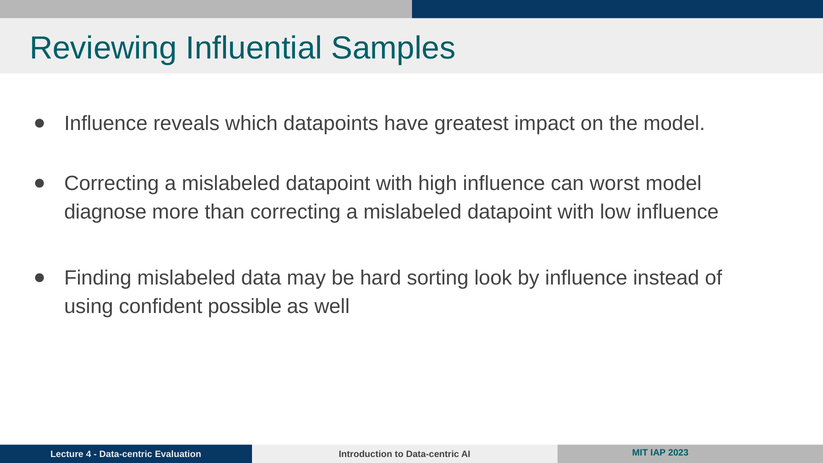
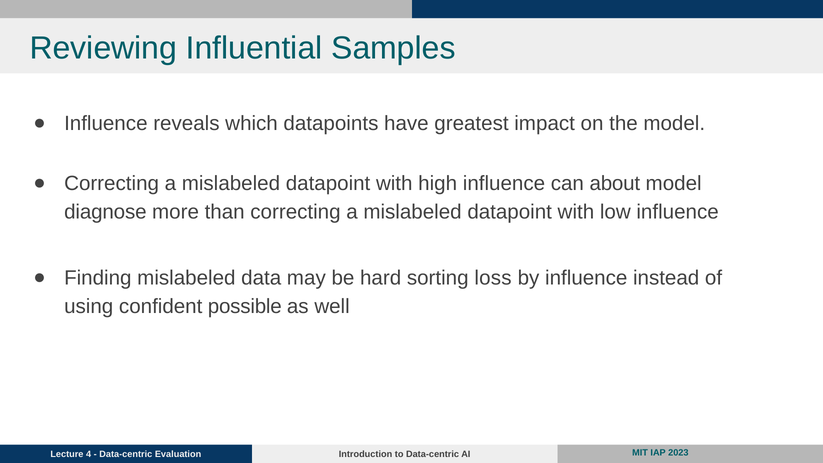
worst: worst -> about (615, 183)
look: look -> loss (493, 278)
